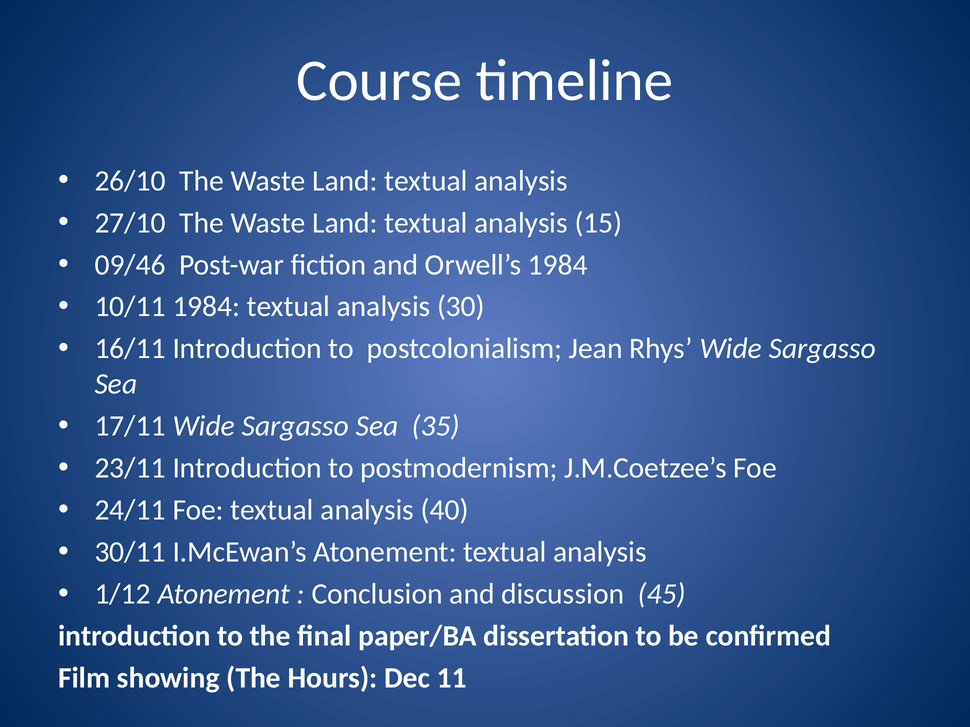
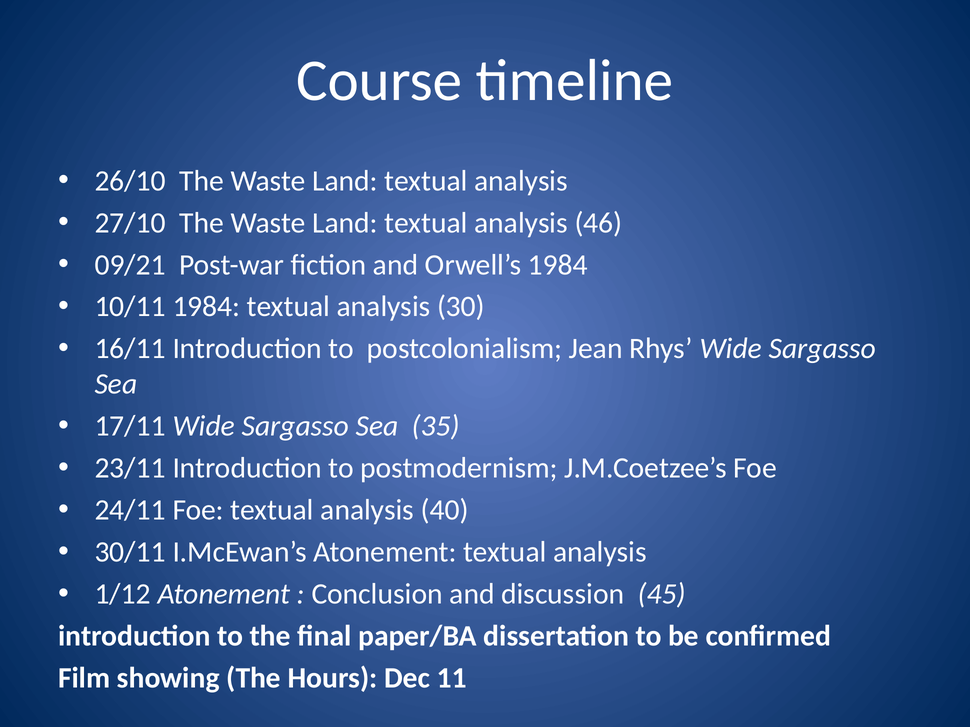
15: 15 -> 46 (598, 223)
09/46: 09/46 -> 09/21 (130, 265)
